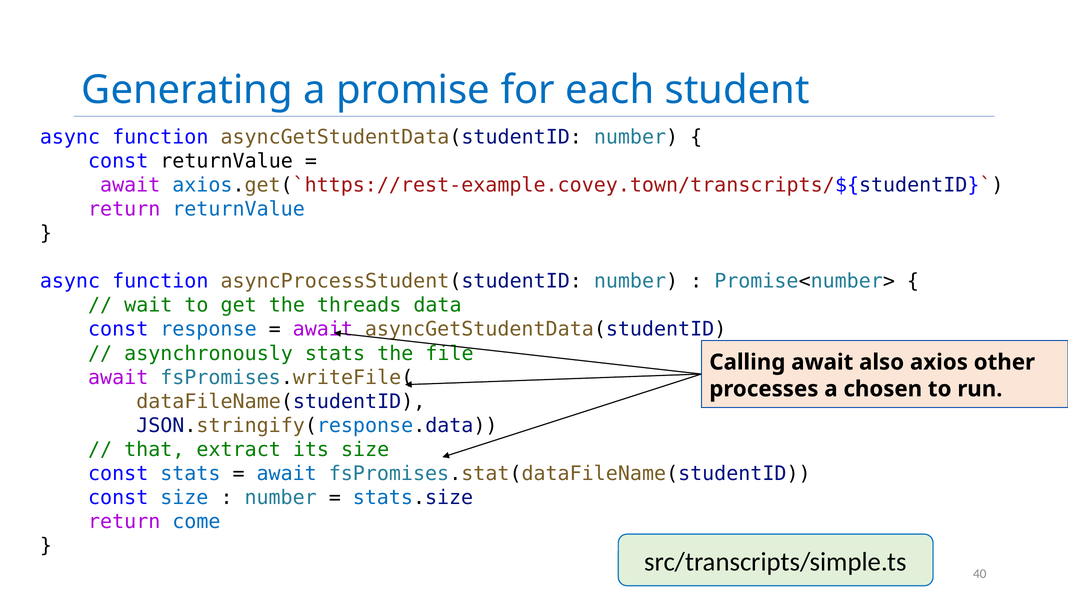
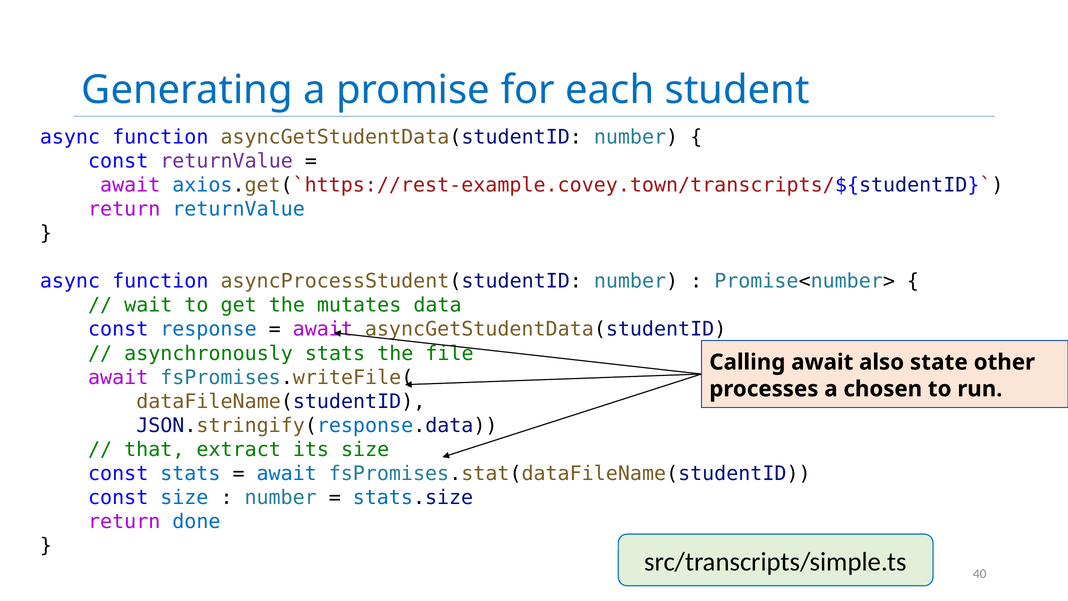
returnValue colour: black -> purple (227, 161)
threads: threads -> mutates (359, 305)
axios: axios -> state (939, 362)
come: come -> done (196, 521)
